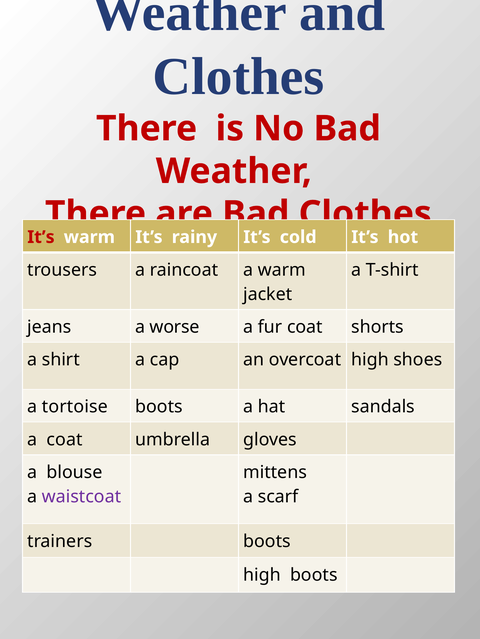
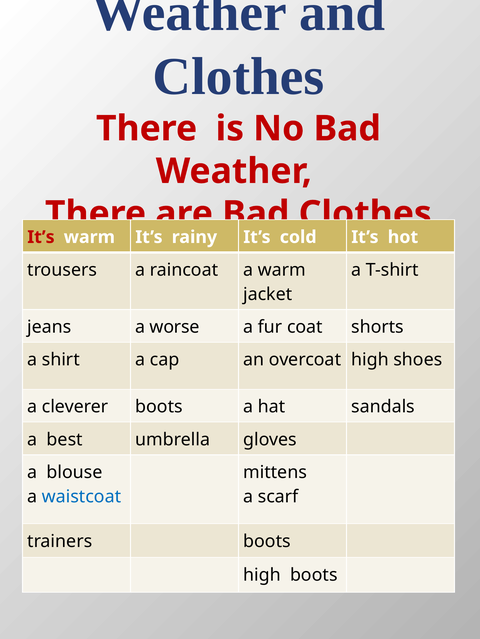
tortoise: tortoise -> cleverer (75, 407)
a coat: coat -> best (65, 440)
waistcoat colour: purple -> blue (82, 497)
